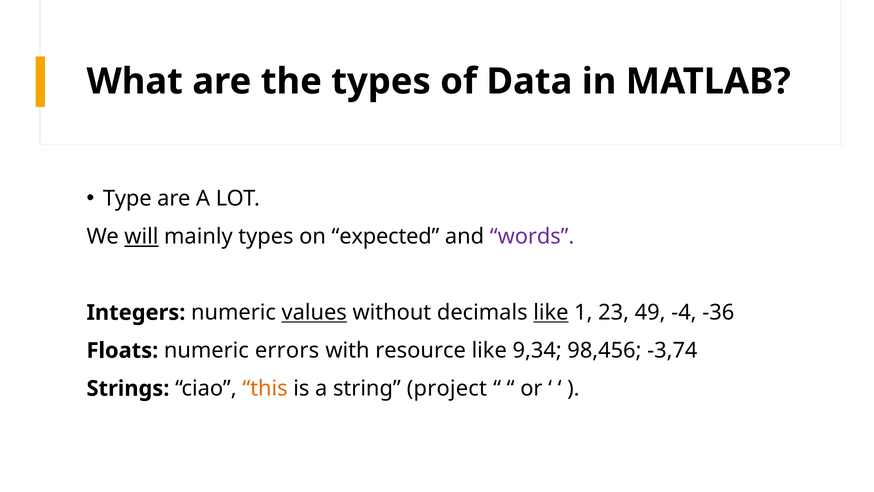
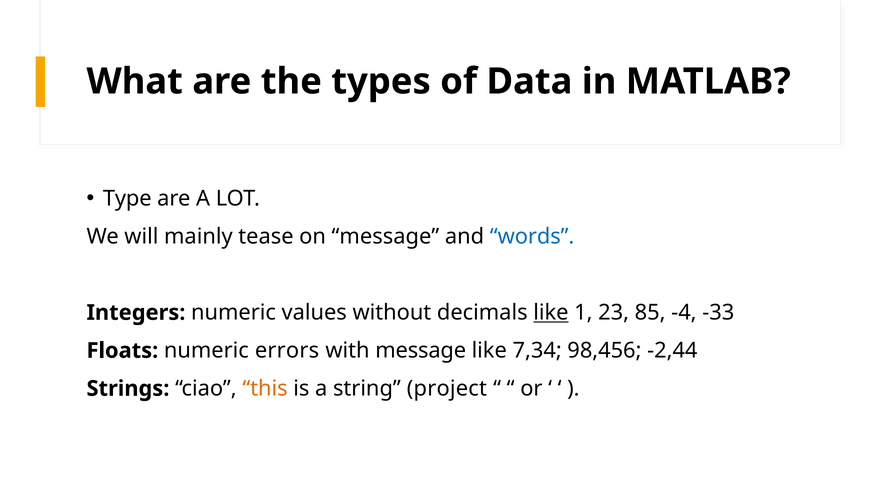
will underline: present -> none (141, 237)
mainly types: types -> tease (266, 237)
on expected: expected -> message (385, 237)
words colour: purple -> blue (532, 237)
values underline: present -> none (314, 312)
49: 49 -> 85 (650, 312)
-36: -36 -> -33 (718, 312)
with resource: resource -> message (421, 350)
9,34: 9,34 -> 7,34 (537, 350)
-3,74: -3,74 -> -2,44 (672, 350)
